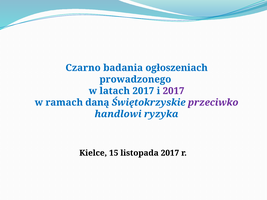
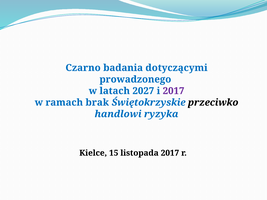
ogłoszeniach: ogłoszeniach -> dotyczącymi (177, 68)
latach 2017: 2017 -> 2027 (143, 91)
daną: daną -> brak (97, 103)
przeciwko colour: purple -> black (213, 103)
